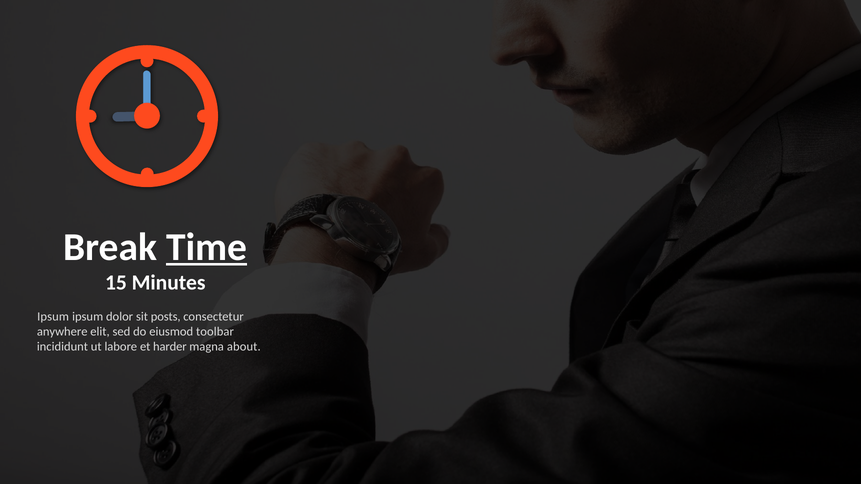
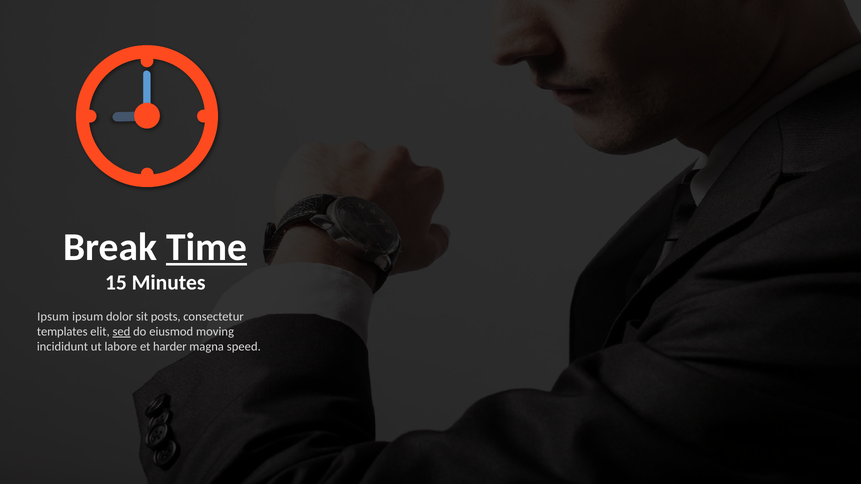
anywhere: anywhere -> templates (62, 332)
sed underline: none -> present (121, 332)
toolbar: toolbar -> moving (215, 332)
about: about -> speed (244, 347)
